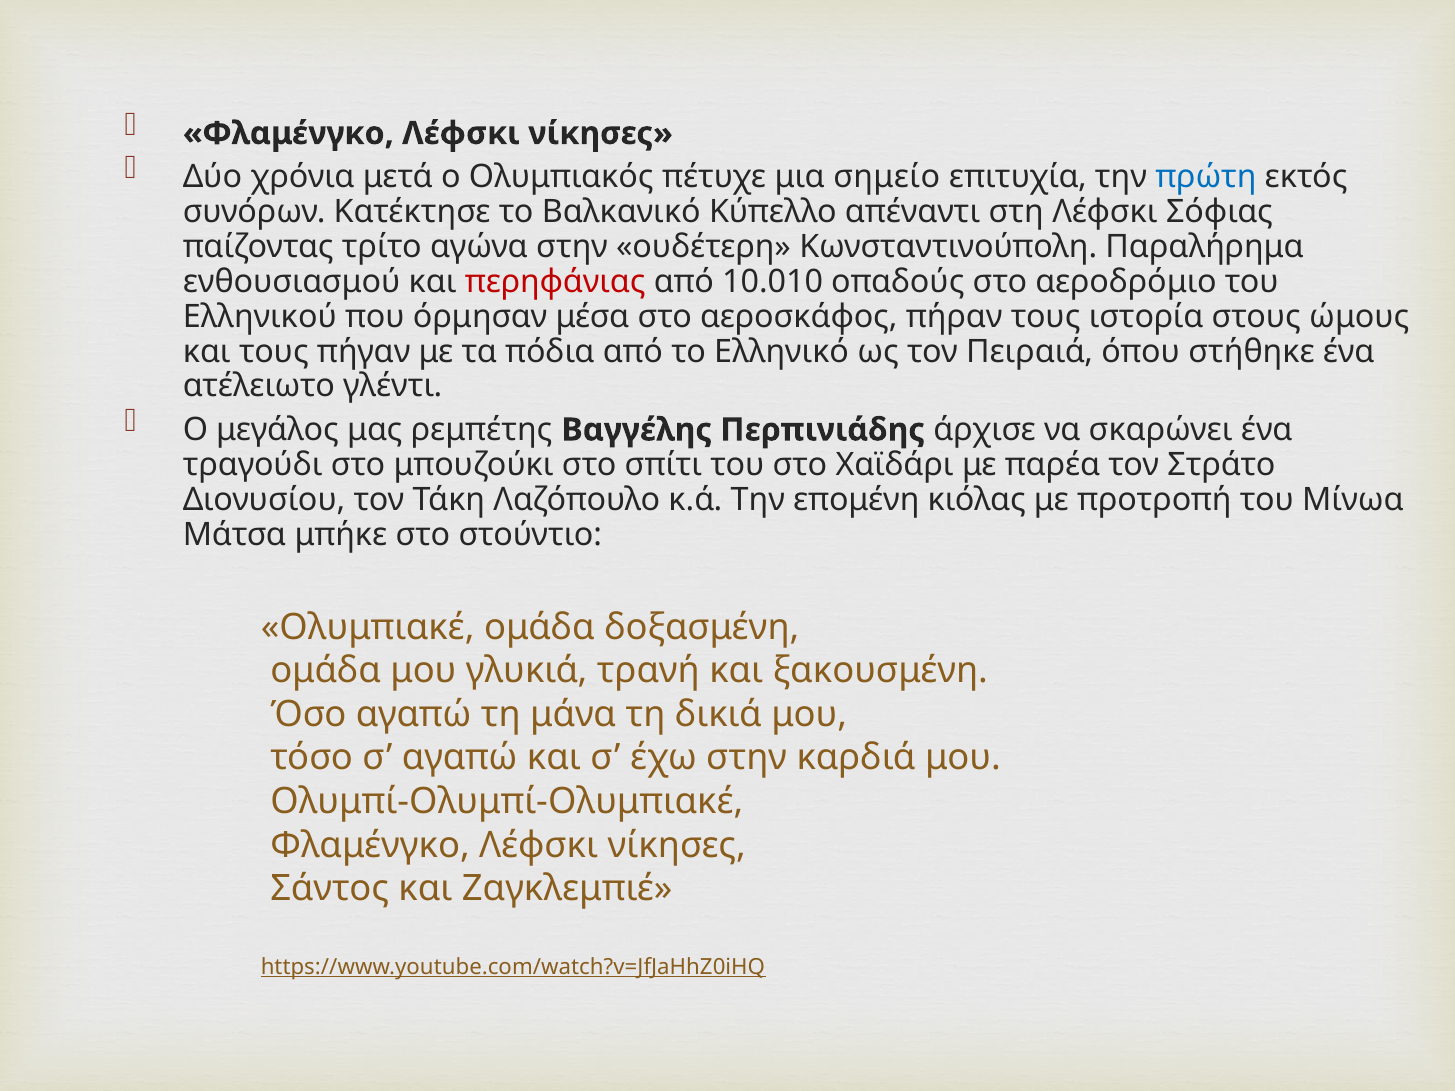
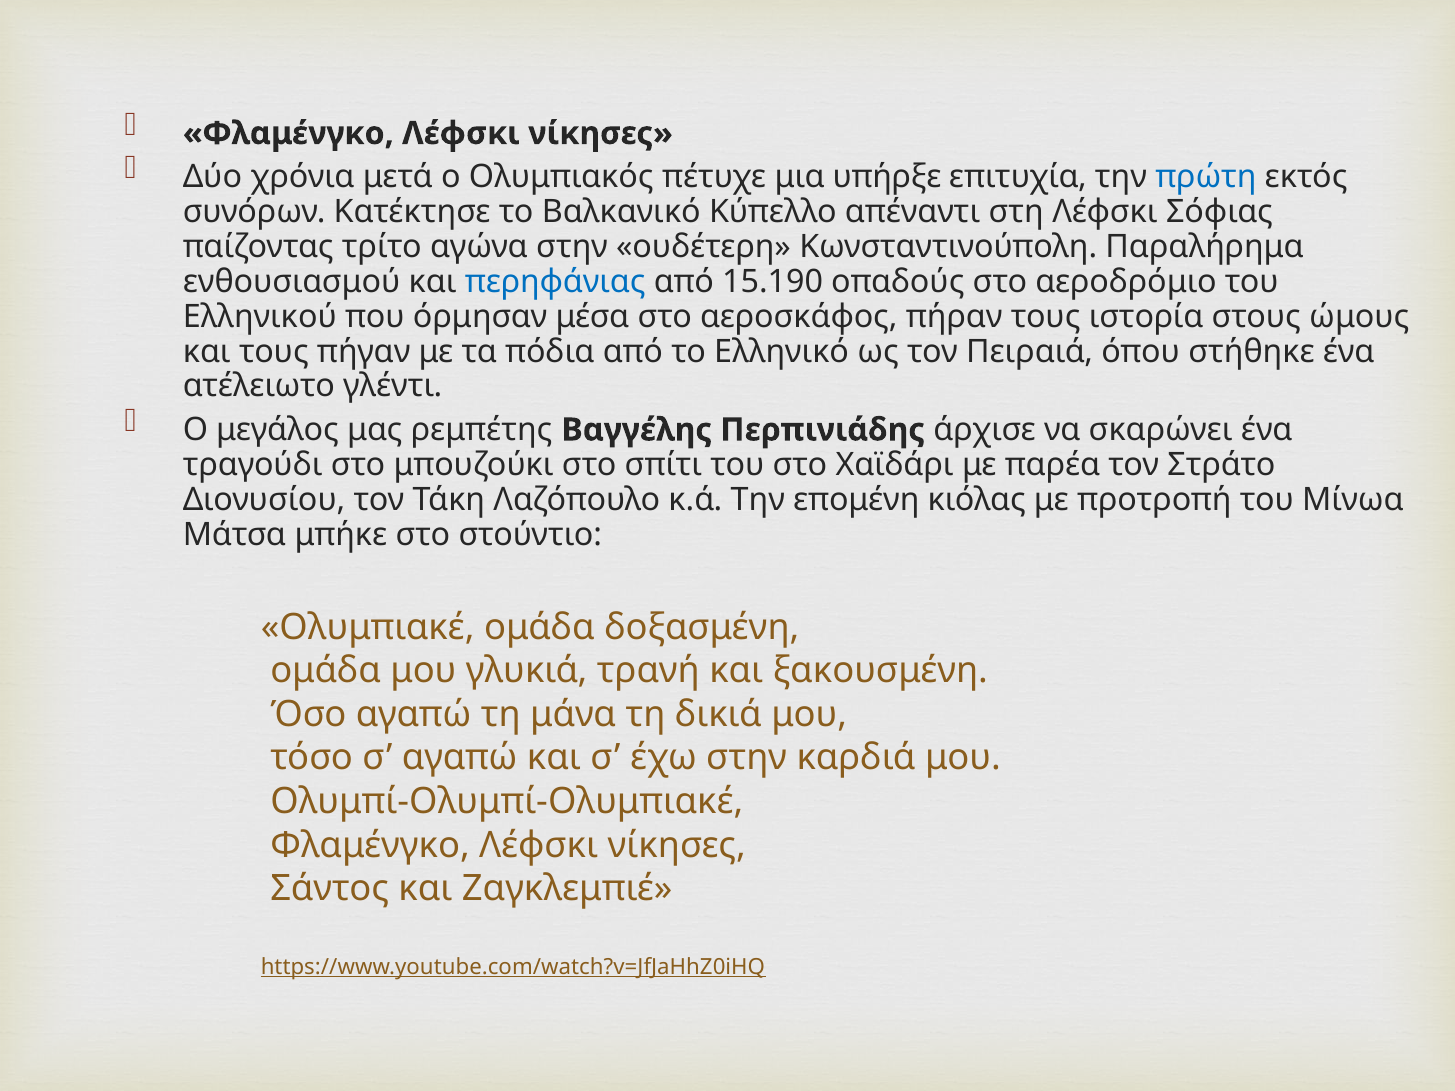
σημείο: σημείο -> υπήρξε (887, 177)
περηφάνιας colour: red -> blue (555, 282)
10.010: 10.010 -> 15.190 (773, 282)
